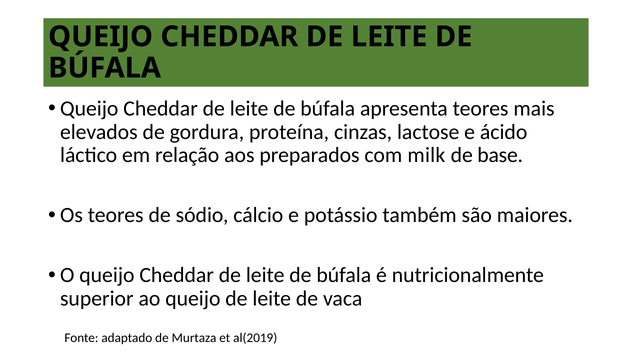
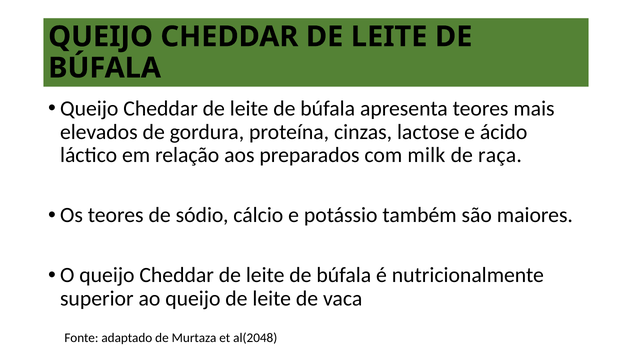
base: base -> raça (500, 156)
al(2019: al(2019 -> al(2048 (255, 339)
